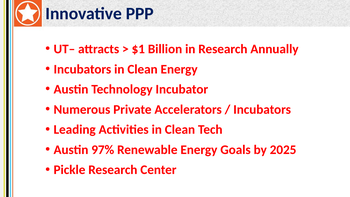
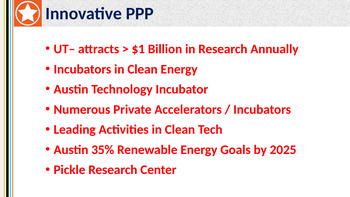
97%: 97% -> 35% (103, 150)
